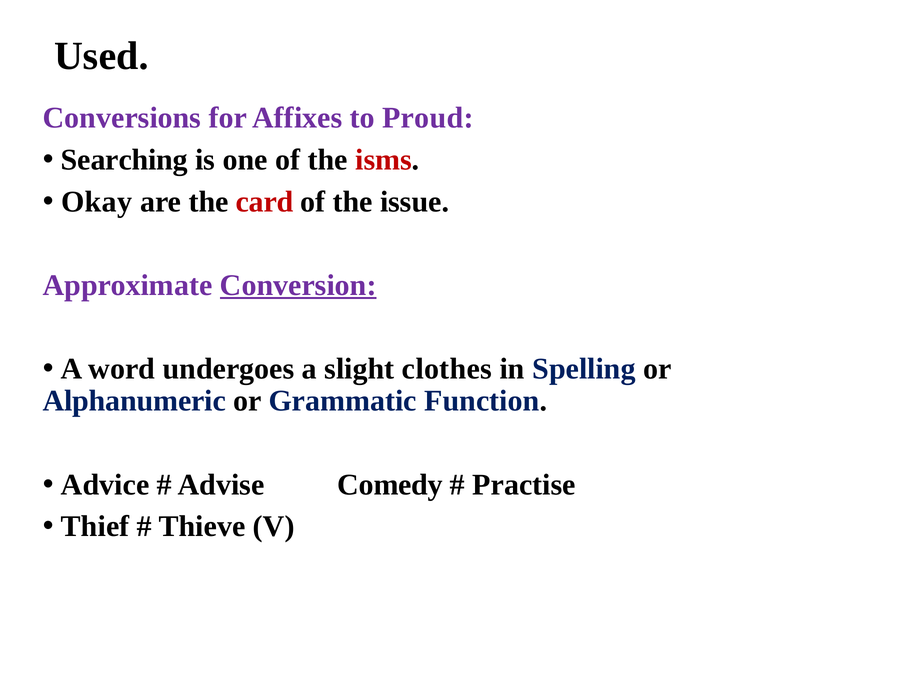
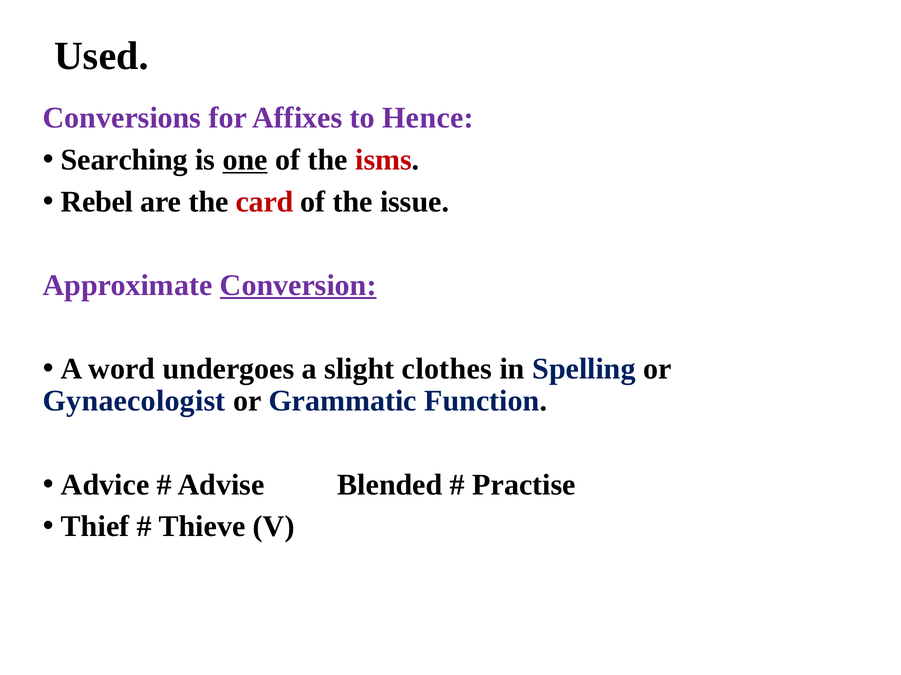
Proud: Proud -> Hence (428, 118)
one underline: none -> present (245, 160)
Okay: Okay -> Rebel (97, 202)
Alphanumeric: Alphanumeric -> Gynaecologist (134, 402)
Comedy: Comedy -> Blended (390, 485)
